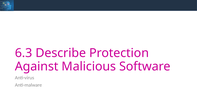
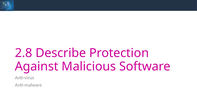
6.3: 6.3 -> 2.8 (24, 53)
